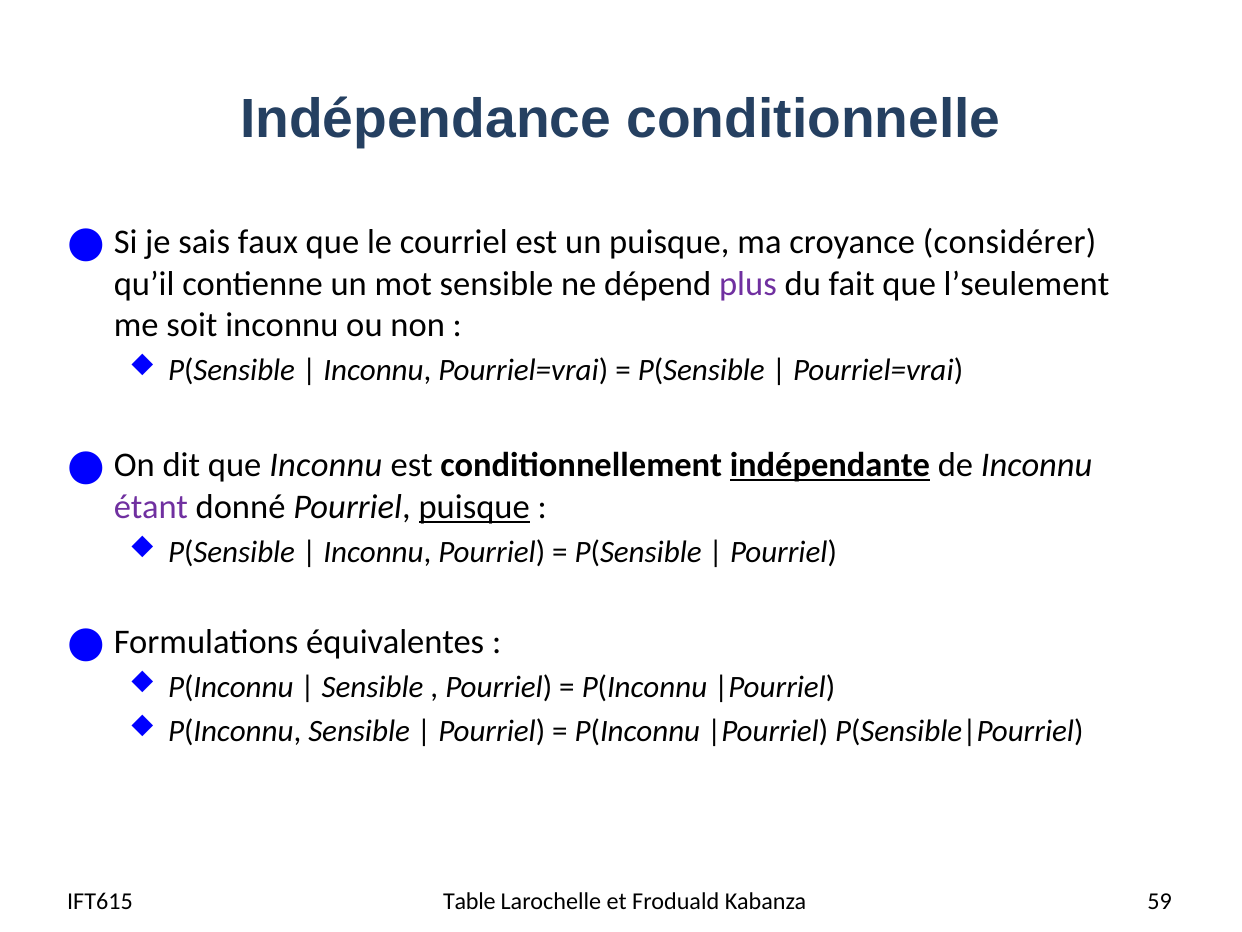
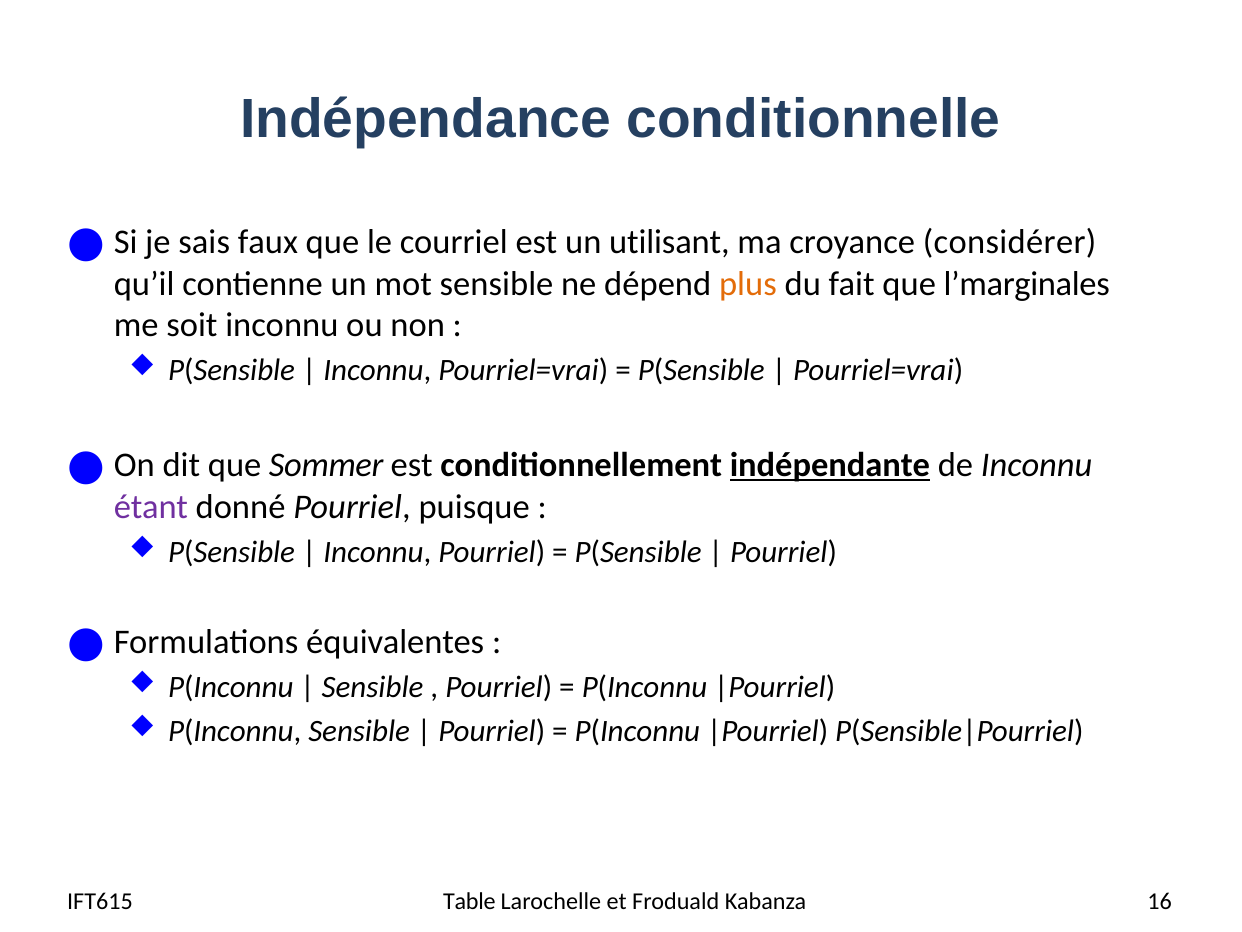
un puisque: puisque -> utilisant (669, 242)
plus colour: purple -> orange (748, 284)
l’seulement: l’seulement -> l’marginales (1027, 284)
que Inconnu: Inconnu -> Sommer (326, 465)
puisque underline: present -> none (474, 507)
59: 59 -> 16 (1160, 901)
